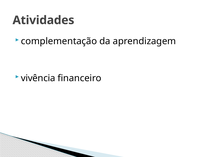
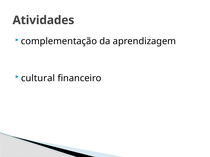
vivência: vivência -> cultural (38, 78)
